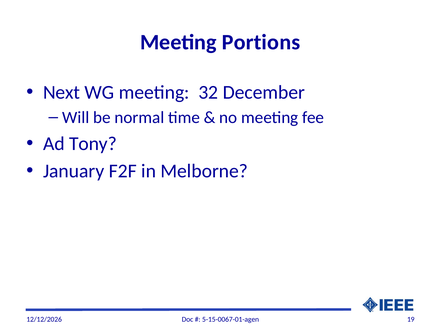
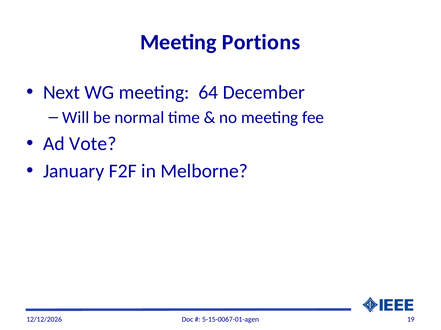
32: 32 -> 64 (208, 93)
Tony: Tony -> Vote (93, 144)
